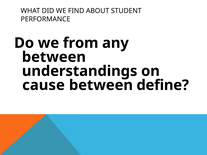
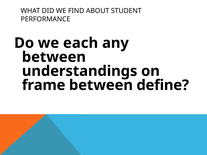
from: from -> each (81, 43)
cause: cause -> frame (44, 85)
